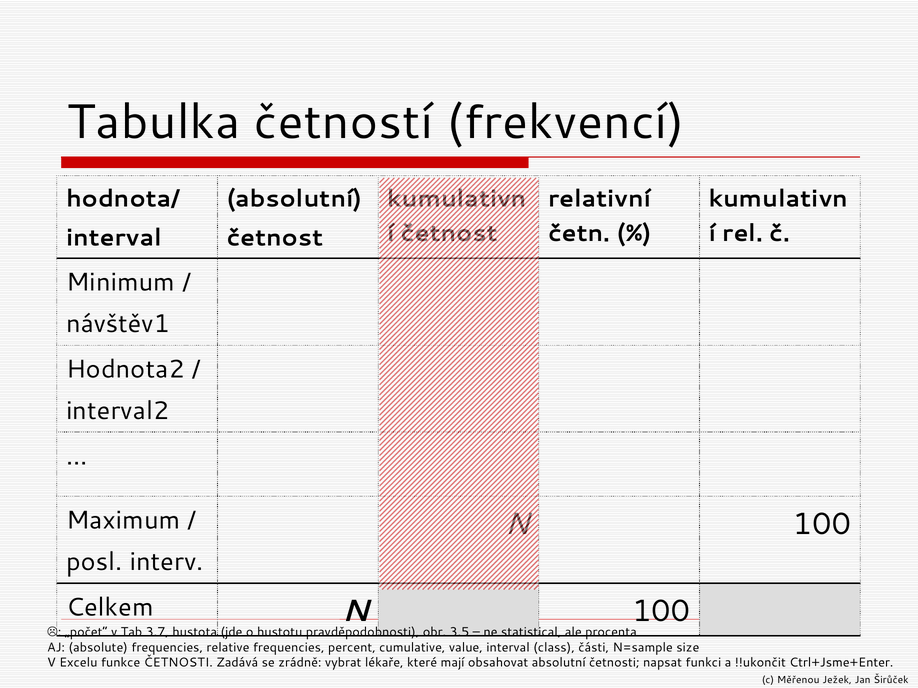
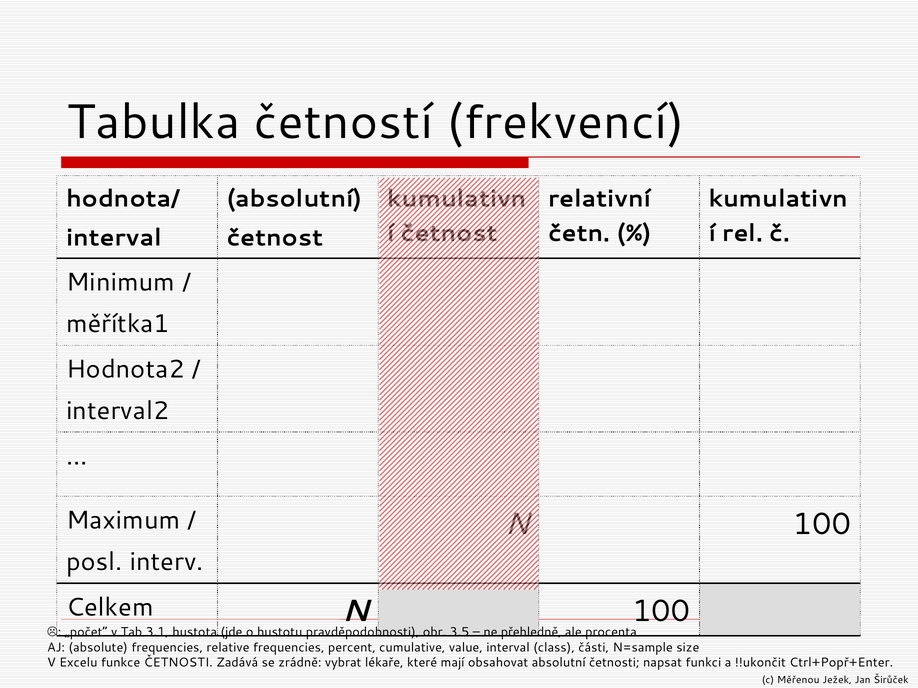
návštěv1: návštěv1 -> měřítka1 (118, 324)
3.7: 3.7 -> 3.1 (157, 633)
statistical: statistical -> přehledně (531, 633)
Ctrl+Jsme+Enter: Ctrl+Jsme+Enter -> Ctrl+Popř+Enter (841, 663)
